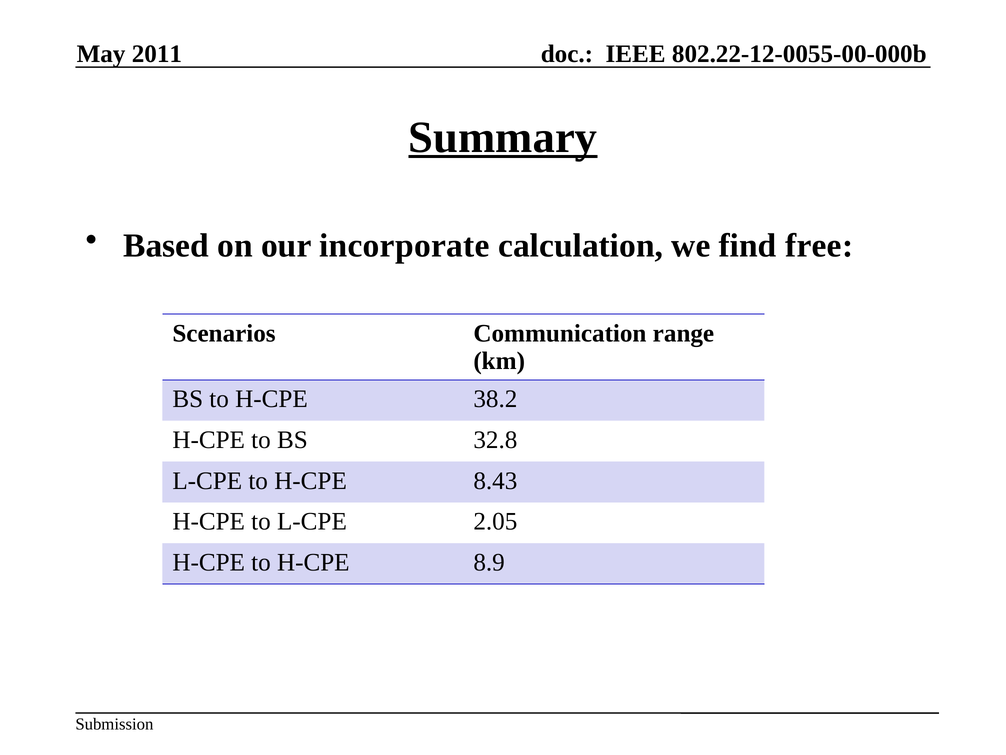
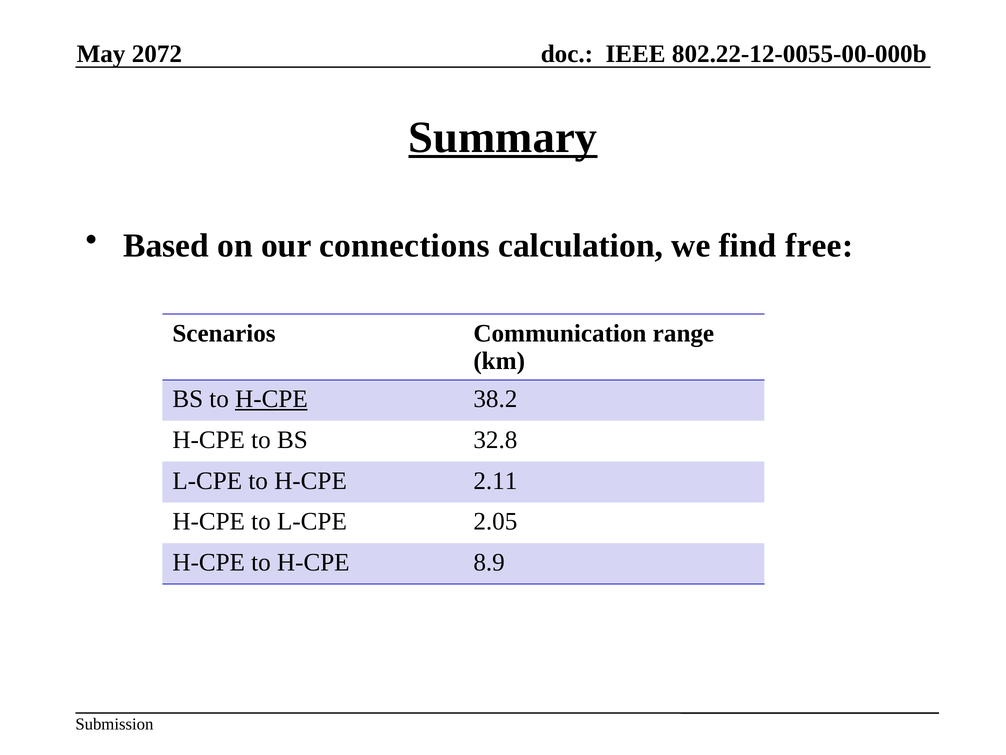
2011: 2011 -> 2072 (157, 54)
incorporate: incorporate -> connections (404, 245)
H-CPE underline: none -> present (271, 399)
8.43: 8.43 -> 2.11 (495, 480)
